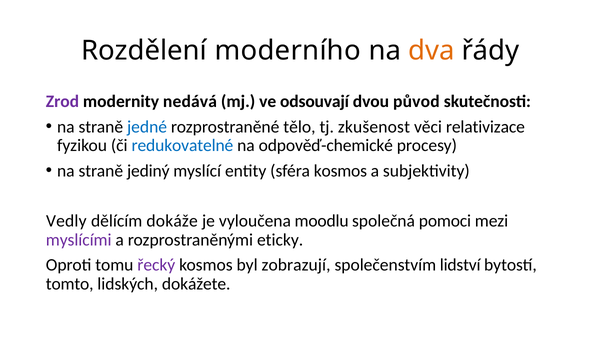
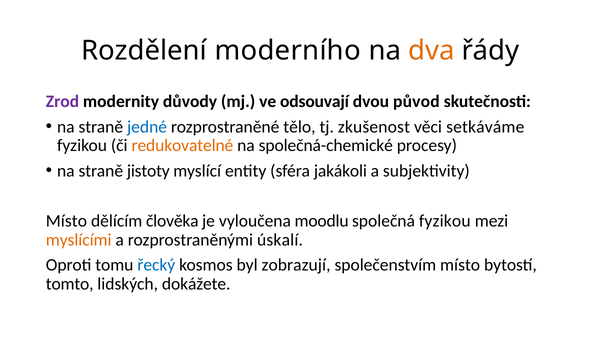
nedává: nedává -> důvody (190, 102)
relativizace: relativizace -> setkáváme (485, 127)
redukovatelné colour: blue -> orange (182, 146)
odpověď-chemické: odpověď-chemické -> společná-chemické (326, 146)
jediný: jediný -> jistoty (148, 171)
sféra kosmos: kosmos -> jakákoli (340, 171)
Vedly: Vedly -> Místo (66, 221)
dokáže: dokáže -> člověka (172, 221)
společná pomoci: pomoci -> fyzikou (445, 221)
myslícími colour: purple -> orange (79, 240)
eticky: eticky -> úskalí (280, 240)
řecký colour: purple -> blue (156, 265)
společenstvím lidství: lidství -> místo (460, 265)
